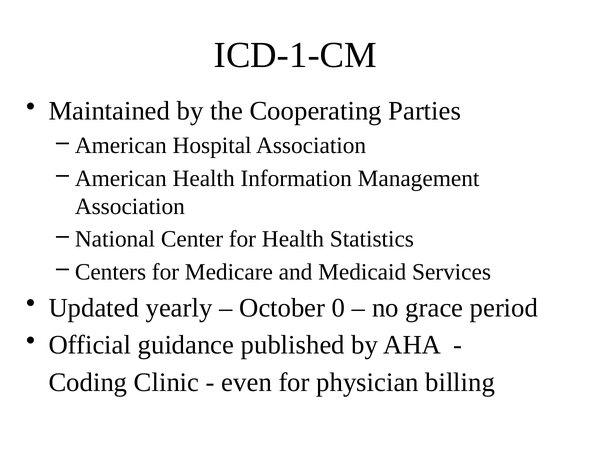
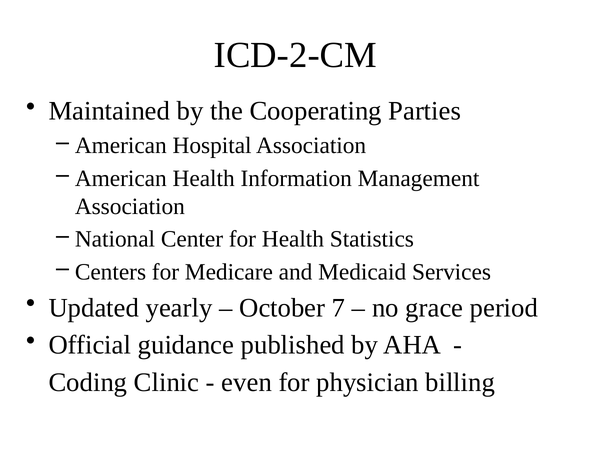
ICD-1-CM: ICD-1-CM -> ICD-2-CM (295, 55)
0: 0 -> 7 (339, 308)
